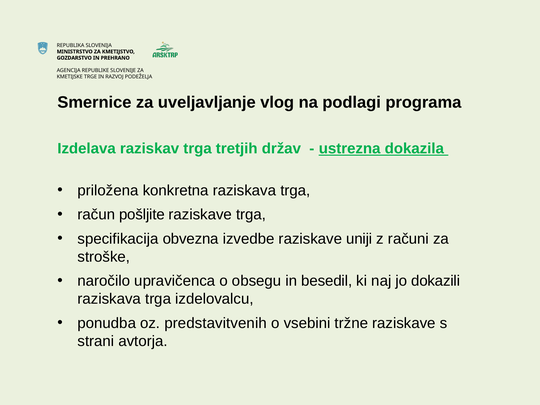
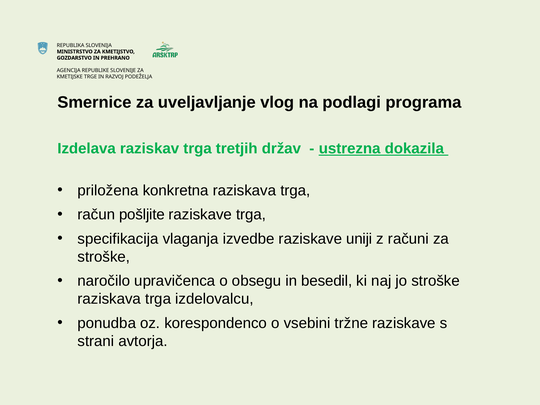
obvezna: obvezna -> vlaganja (191, 239)
jo dokazili: dokazili -> stroške (436, 281)
predstavitvenih: predstavitvenih -> korespondenco (216, 323)
